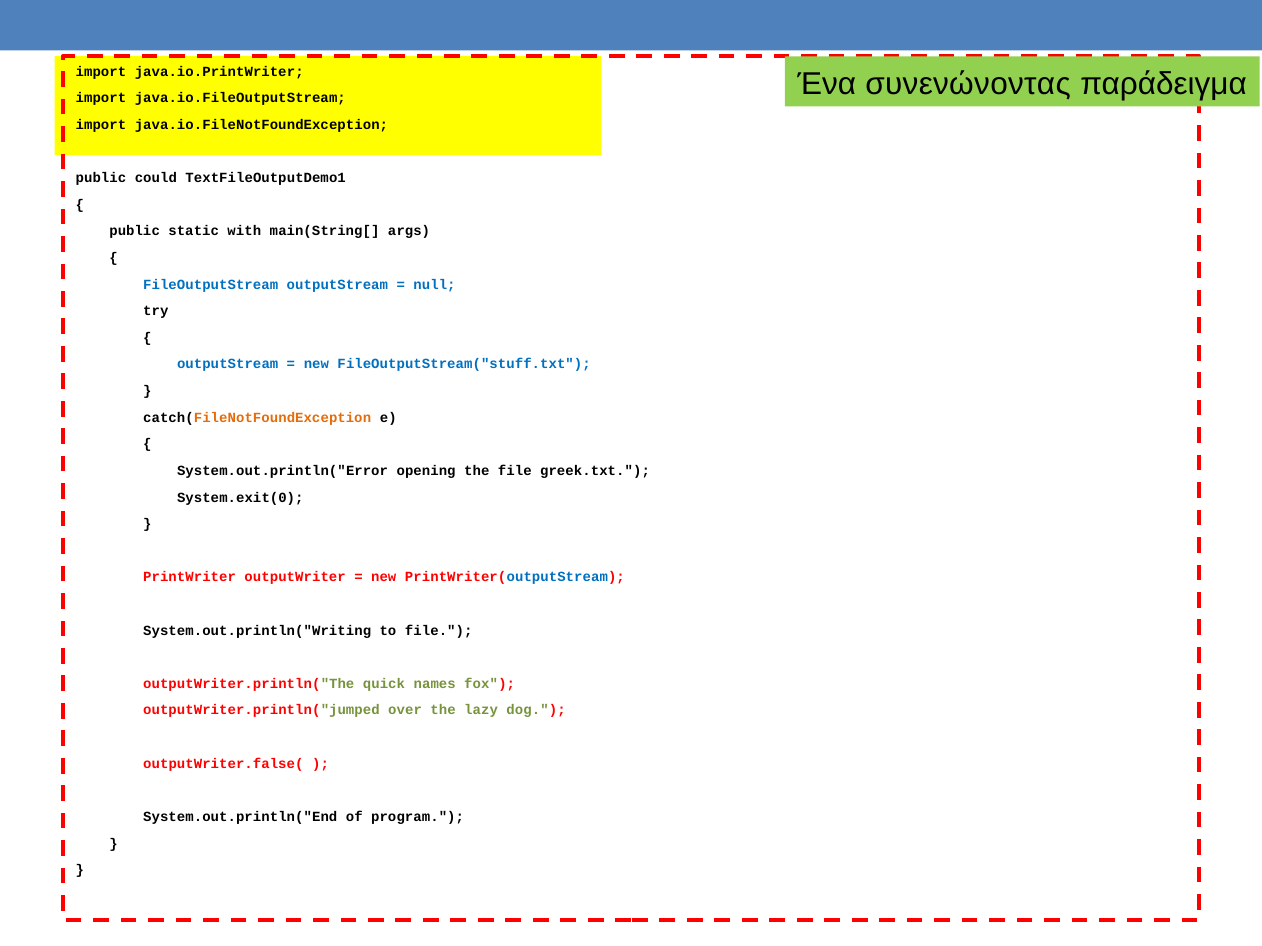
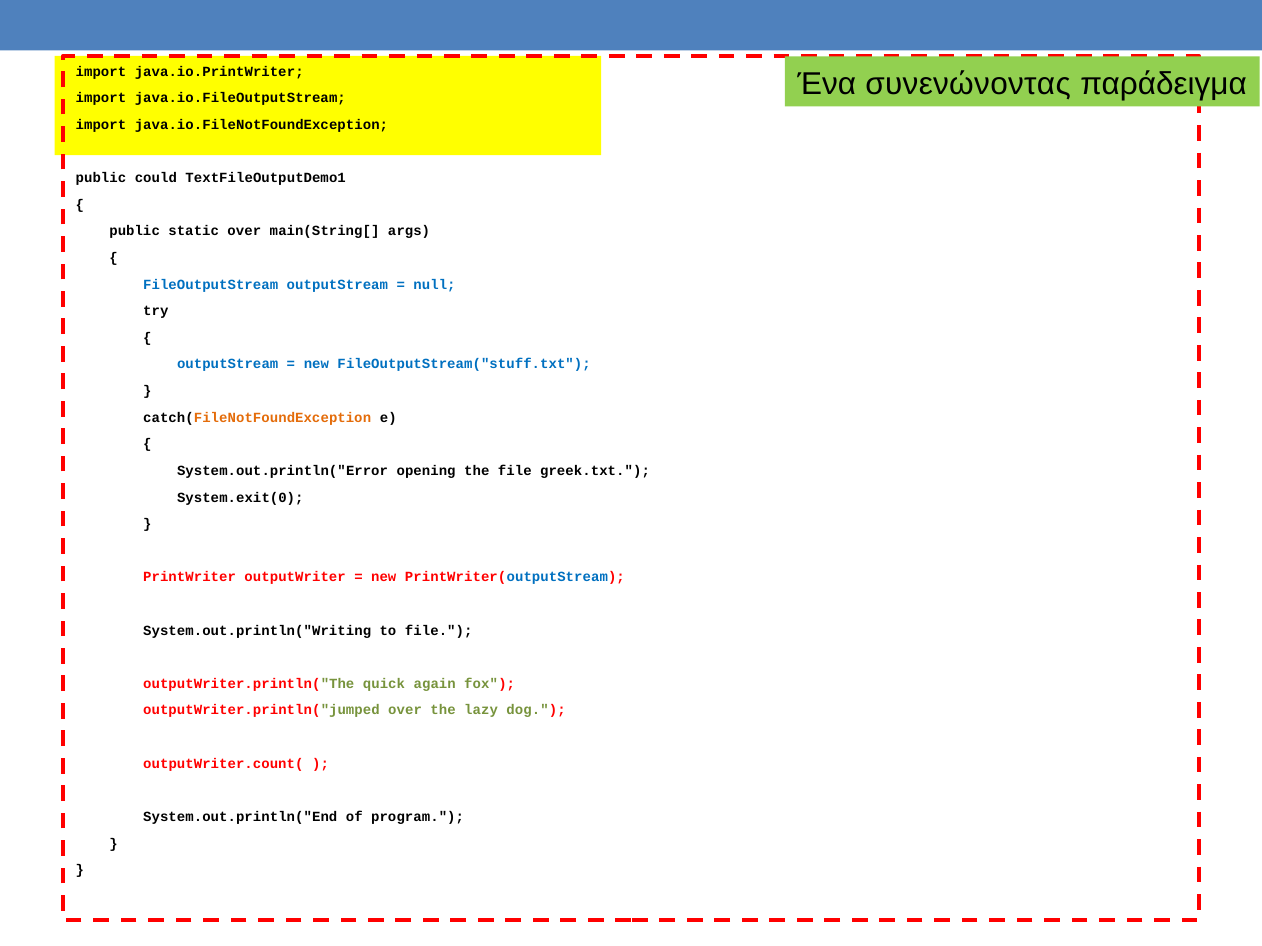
static with: with -> over (244, 231)
names: names -> again (435, 684)
outputWriter.false(: outputWriter.false( -> outputWriter.count( (223, 764)
